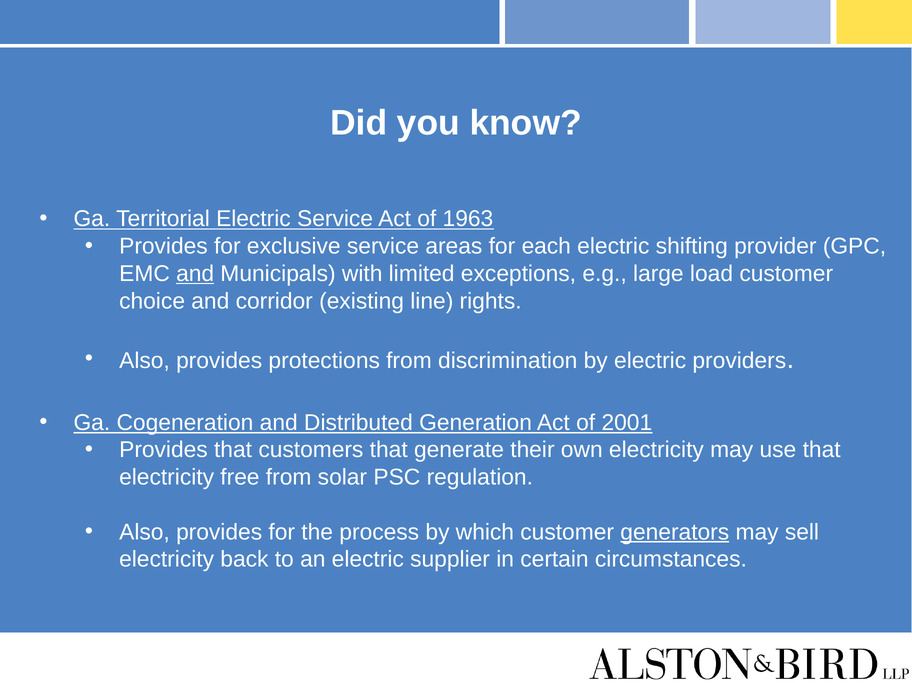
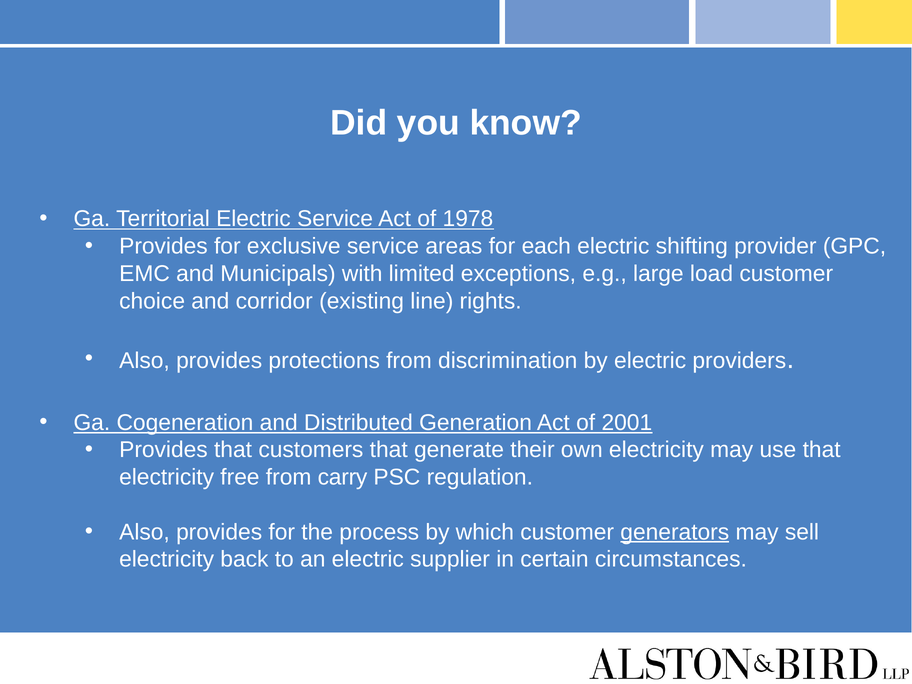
1963: 1963 -> 1978 (468, 219)
and underline: present -> none (195, 274)
solar: solar -> carry (343, 477)
